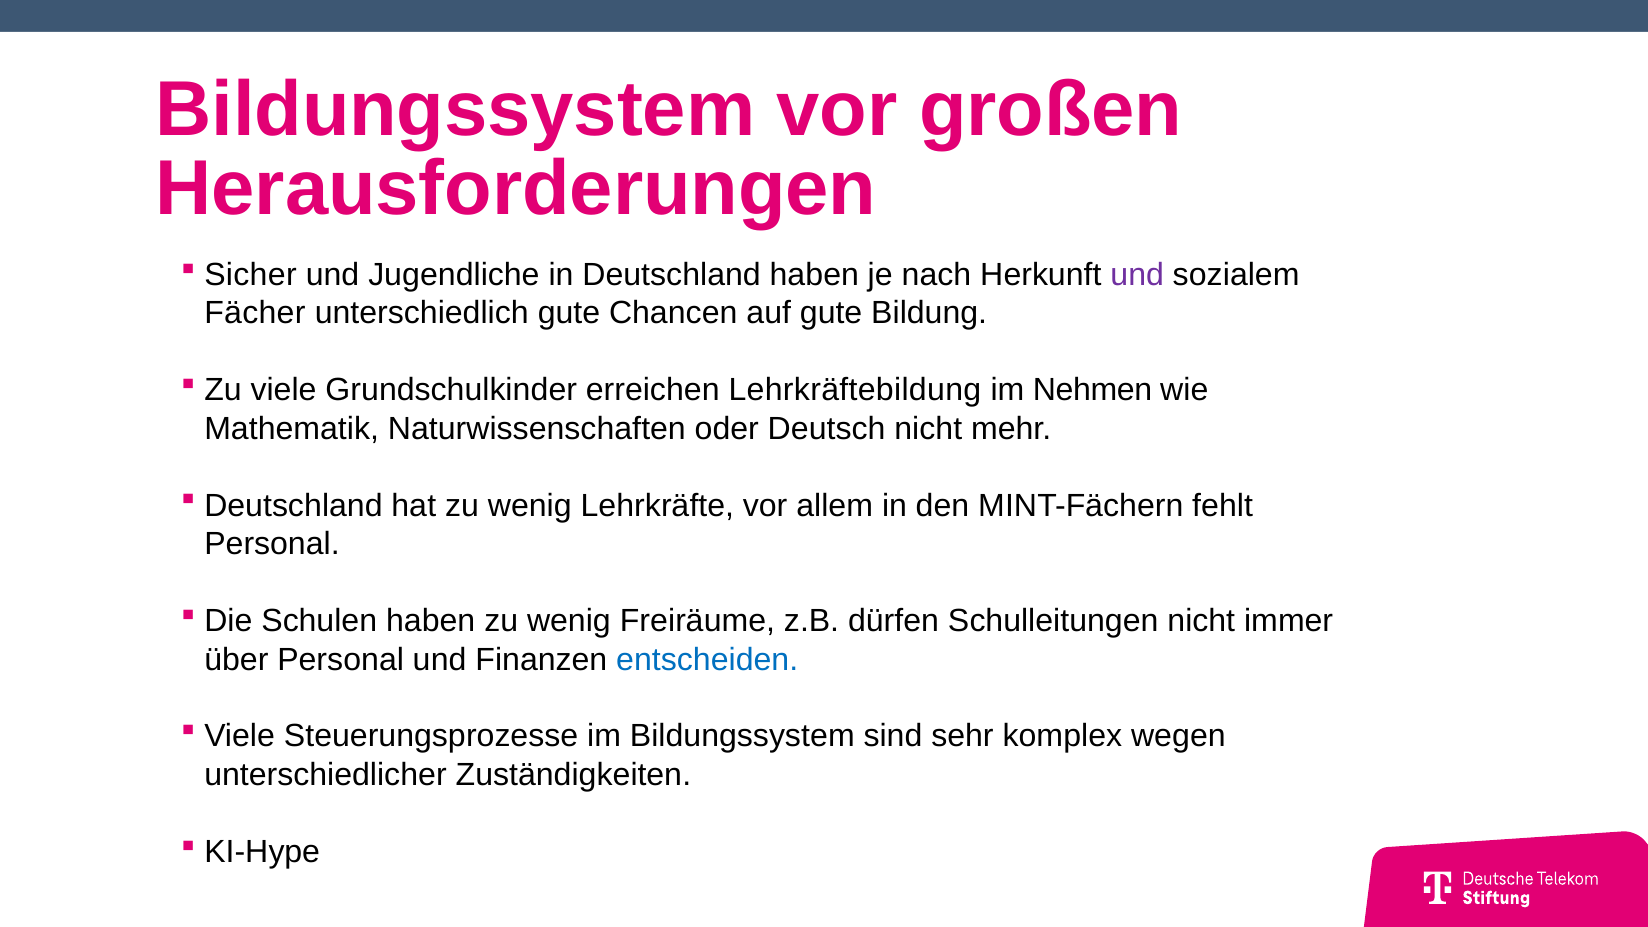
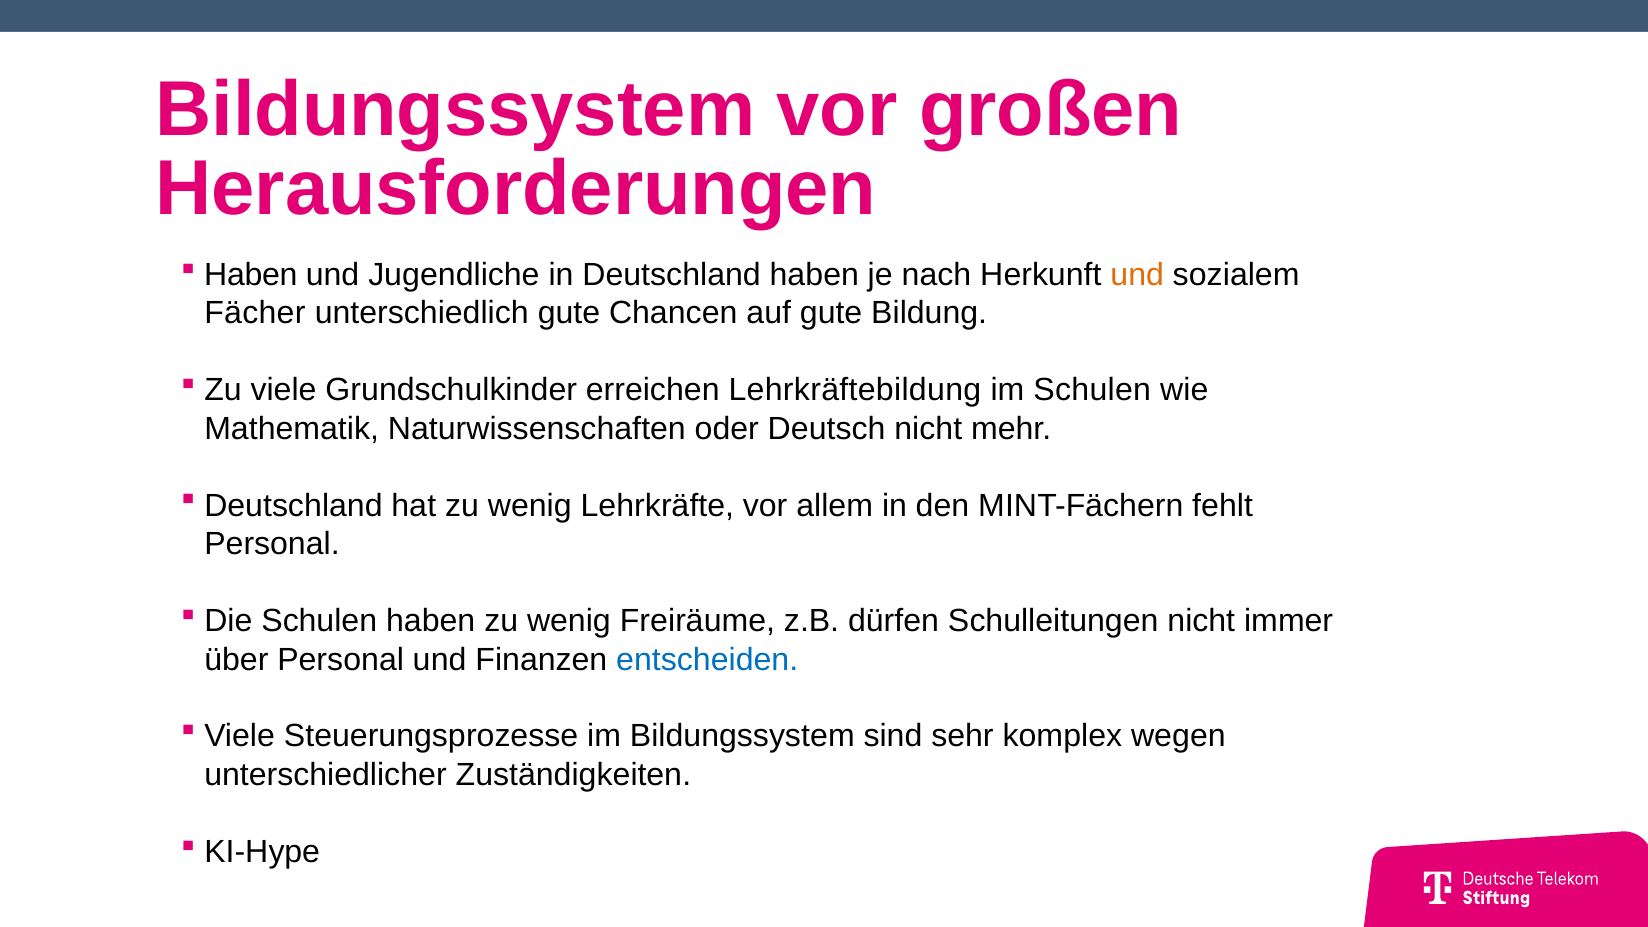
Sicher: Sicher -> Haben (251, 275)
und colour: purple -> orange (1137, 275)
im Nehmen: Nehmen -> Schulen (1092, 390)
